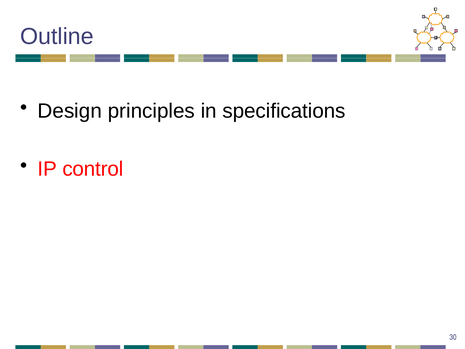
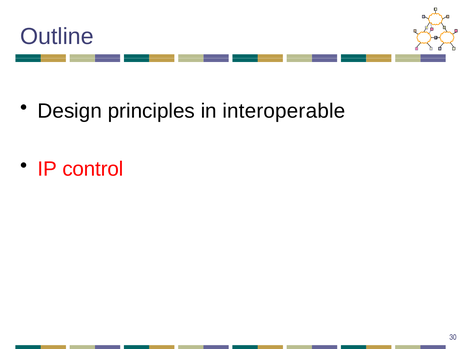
specifications: specifications -> interoperable (284, 111)
